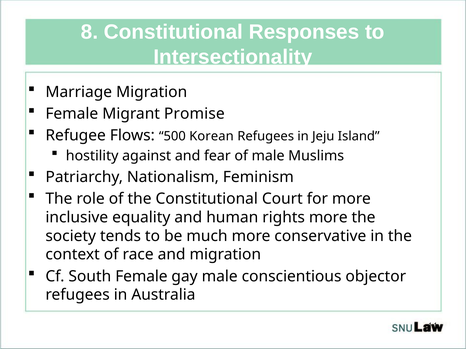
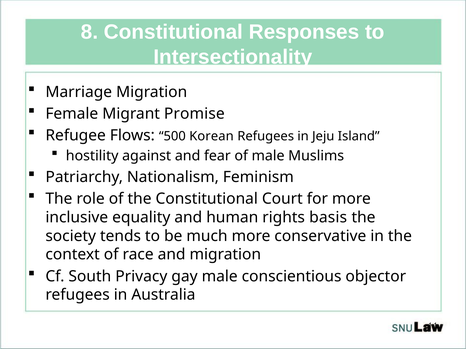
rights more: more -> basis (328, 218)
South Female: Female -> Privacy (141, 277)
